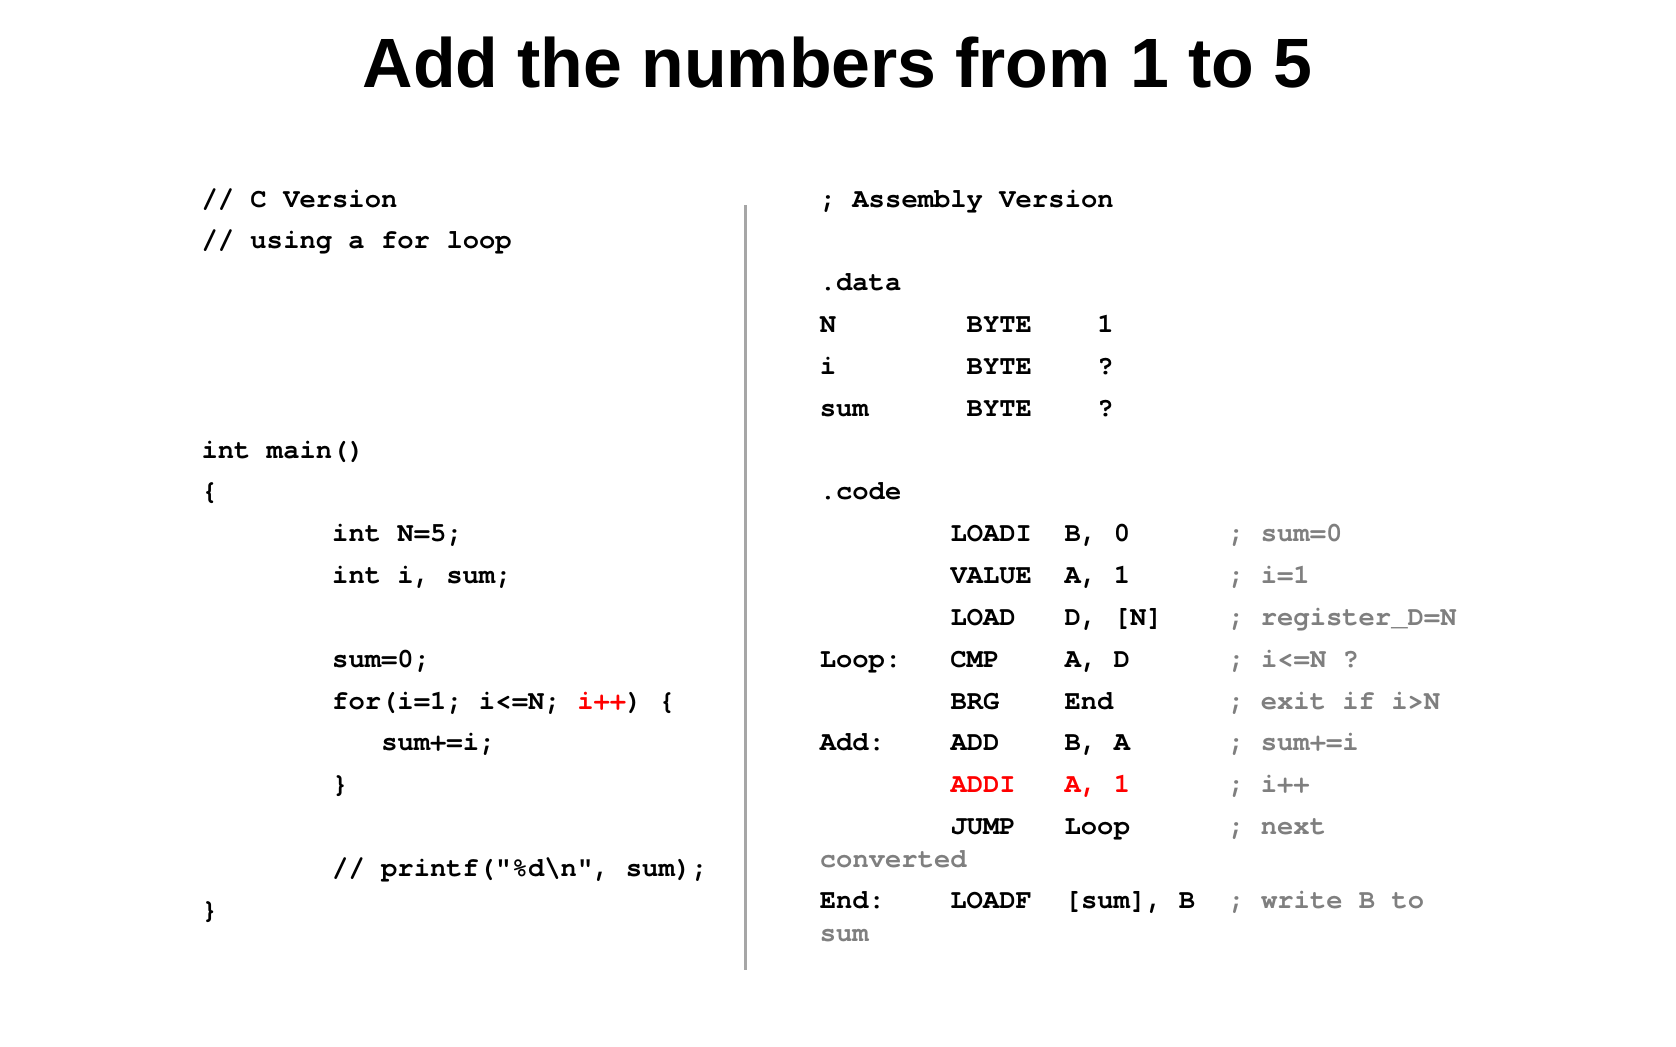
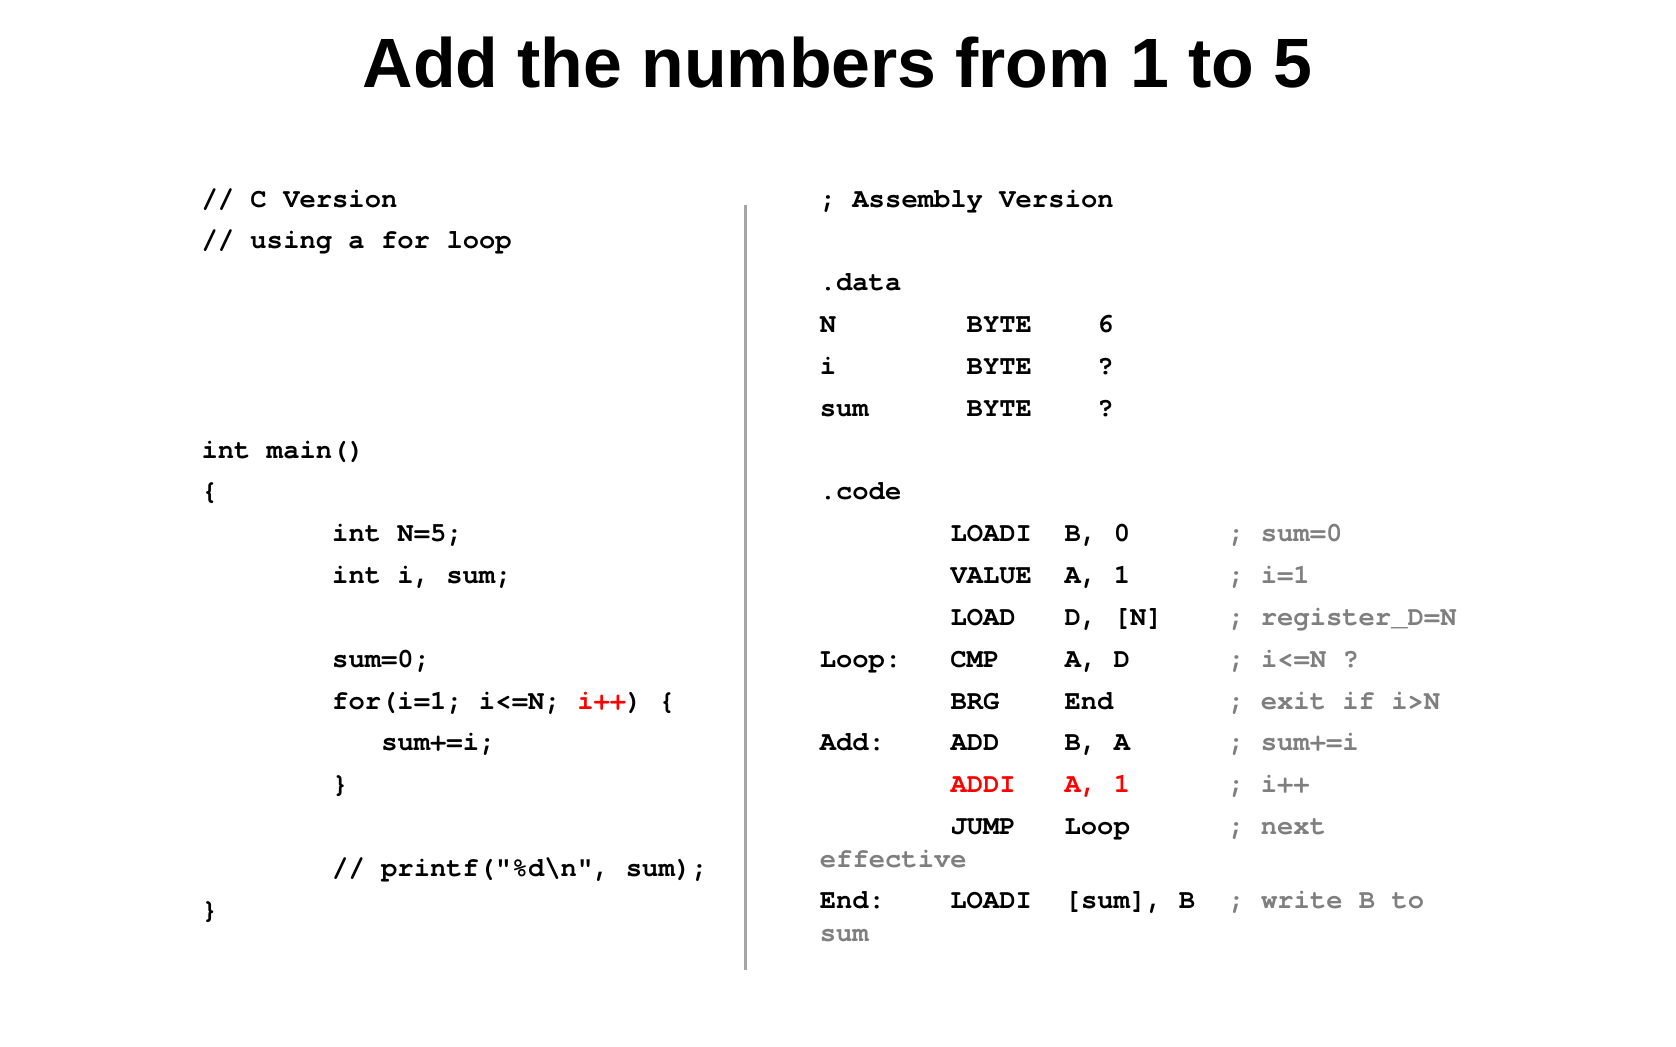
BYTE 1: 1 -> 6 (1105, 324)
converted: converted -> effective (893, 859)
End LOADF: LOADF -> LOADI (991, 900)
